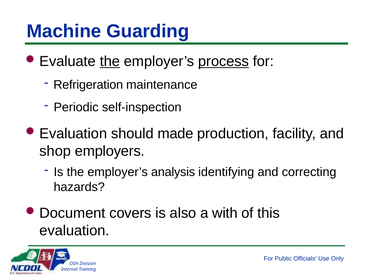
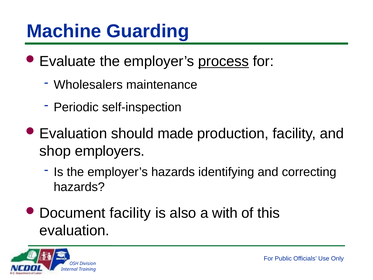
the underline: present -> none (110, 61)
Refrigeration: Refrigeration -> Wholesalers (88, 85)
employer’s analysis: analysis -> hazards (173, 172)
covers: covers -> facility (130, 213)
